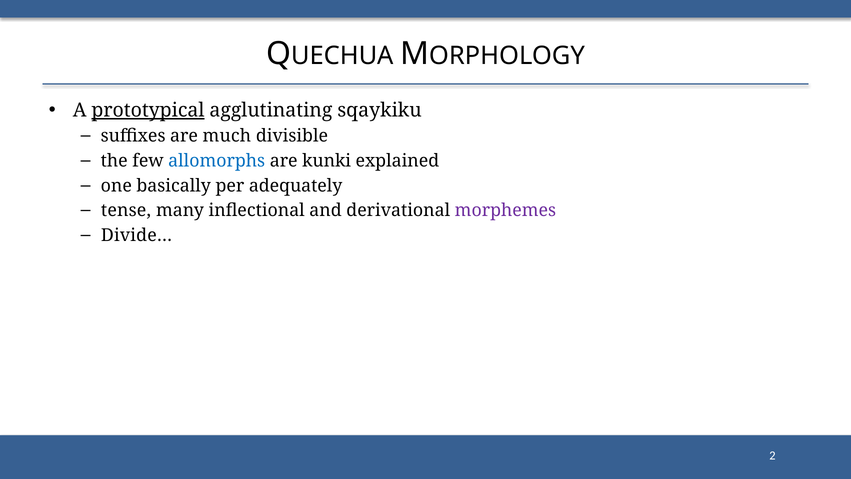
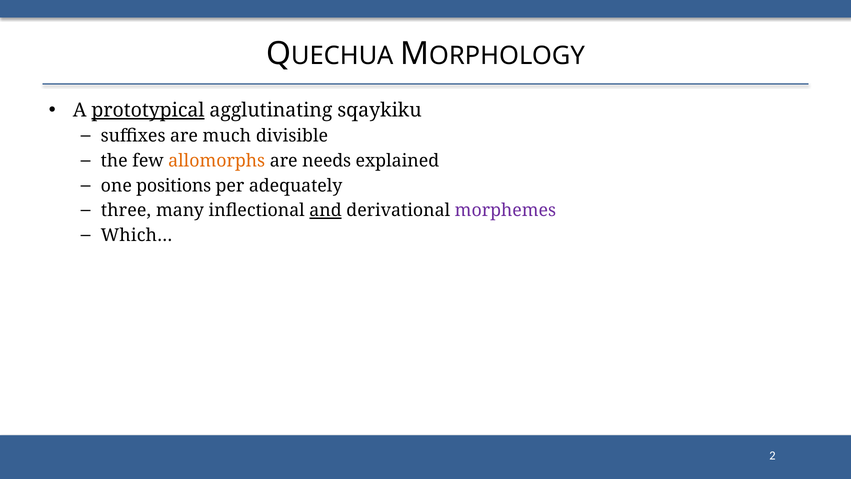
allomorphs colour: blue -> orange (217, 161)
kunki: kunki -> needs (327, 161)
basically: basically -> positions (174, 186)
tense: tense -> three (126, 210)
and underline: none -> present (326, 210)
Divide…: Divide… -> Which… (137, 235)
